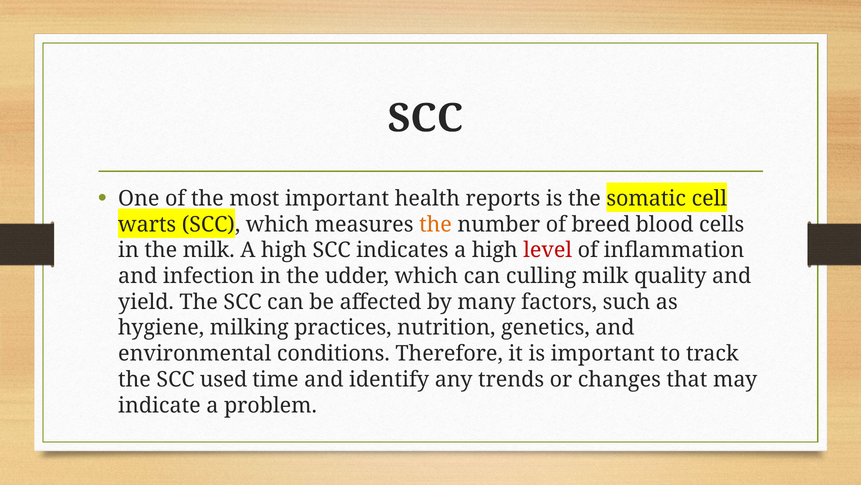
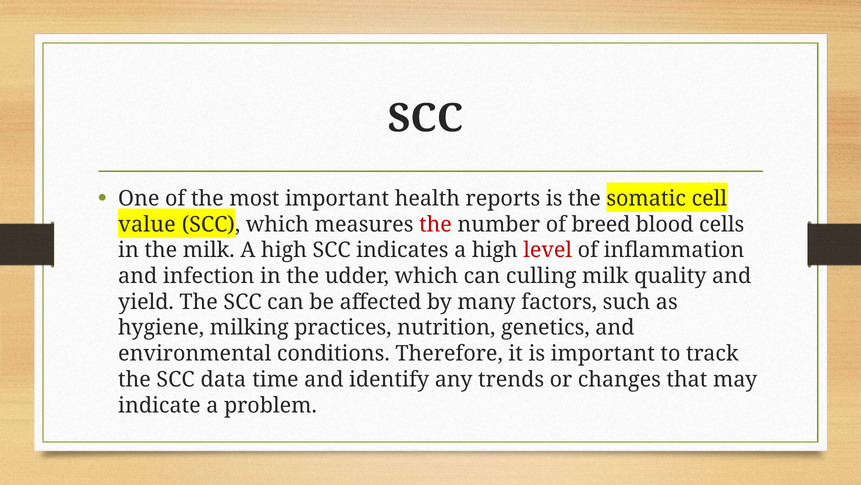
warts: warts -> value (147, 224)
the colour: orange -> red (436, 224)
used: used -> data (223, 379)
